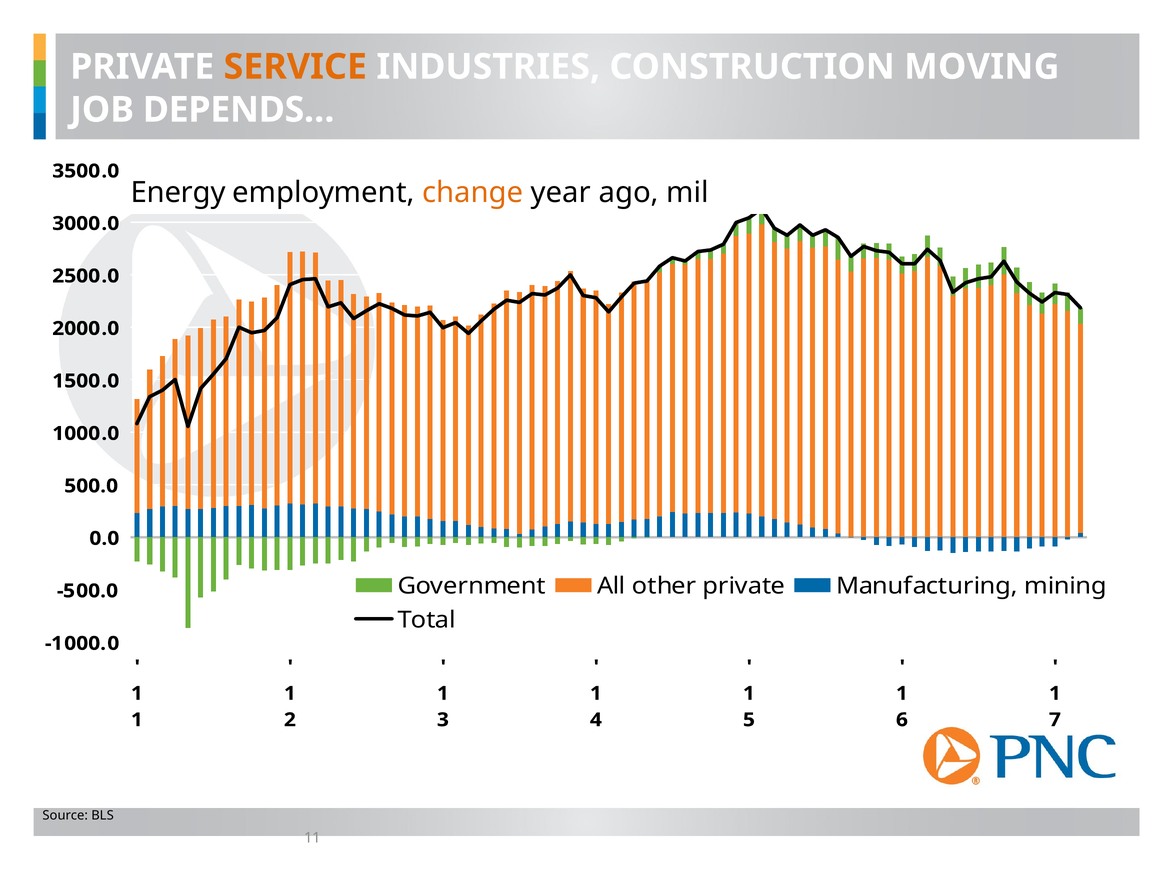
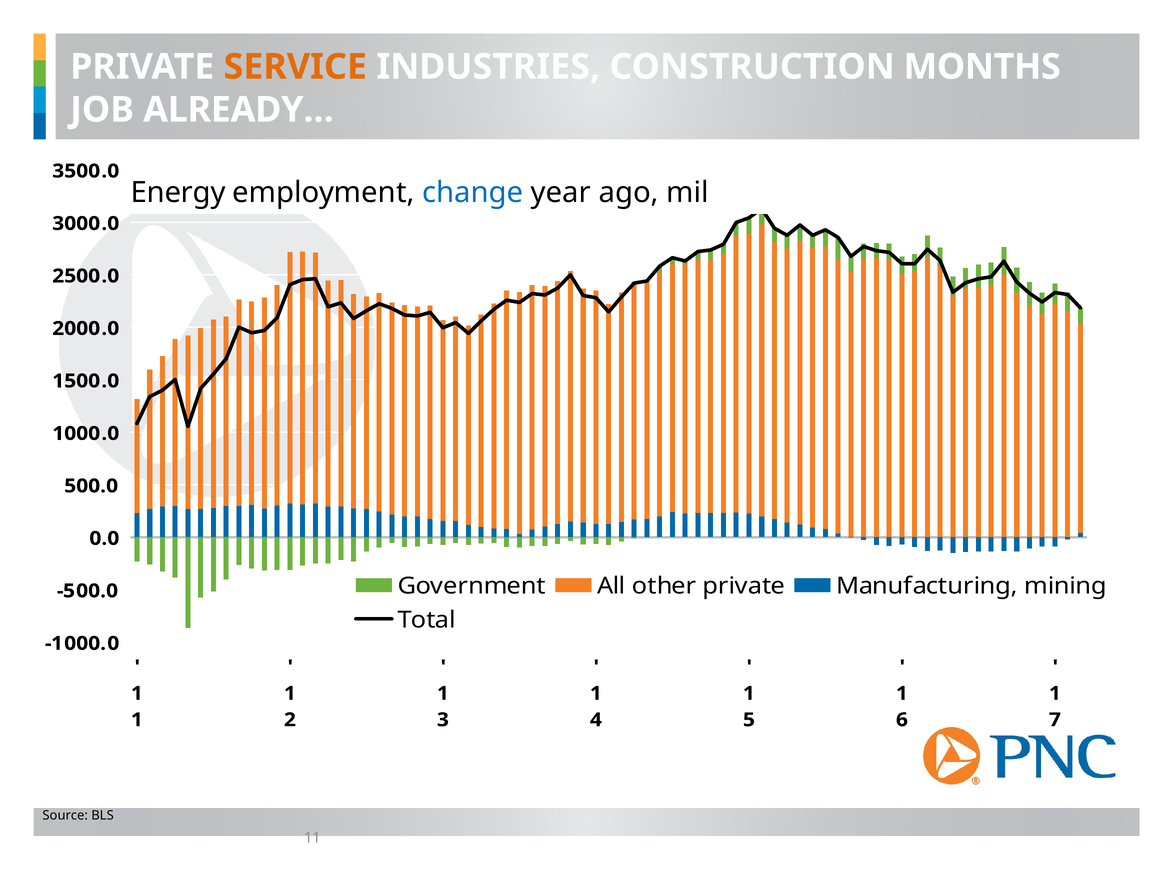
MOVING: MOVING -> MONTHS (982, 67)
DEPENDS…: DEPENDS… -> ALREADY… (239, 110)
change colour: orange -> blue (473, 193)
